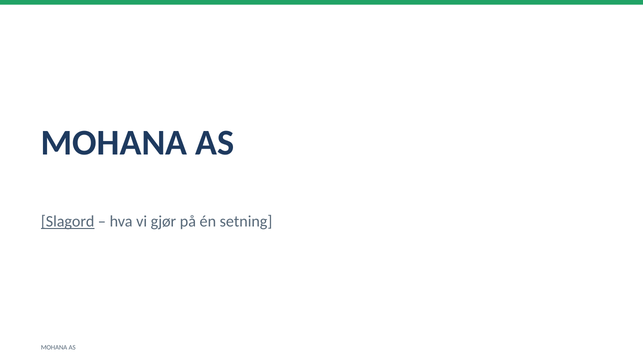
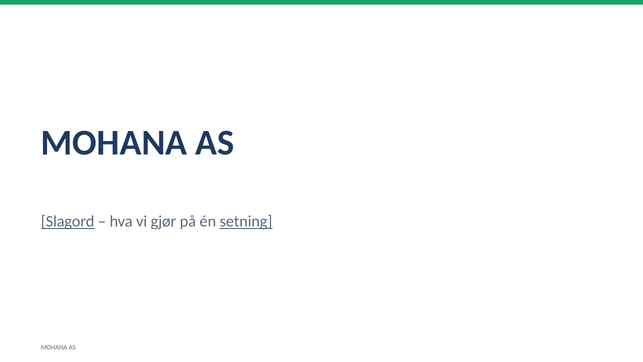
setning underline: none -> present (246, 221)
